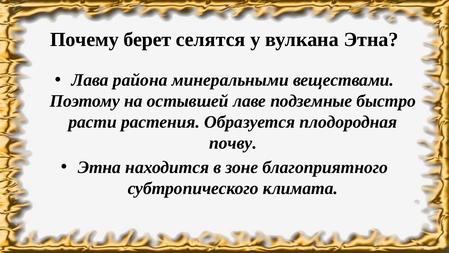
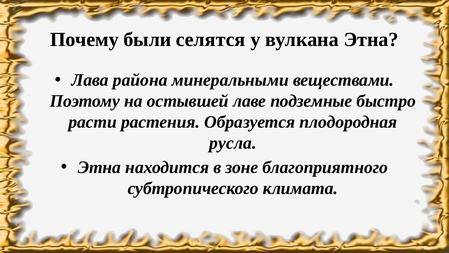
берет: берет -> были (147, 40)
почву: почву -> русла (233, 143)
